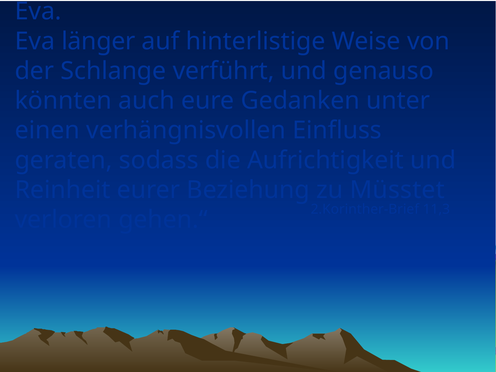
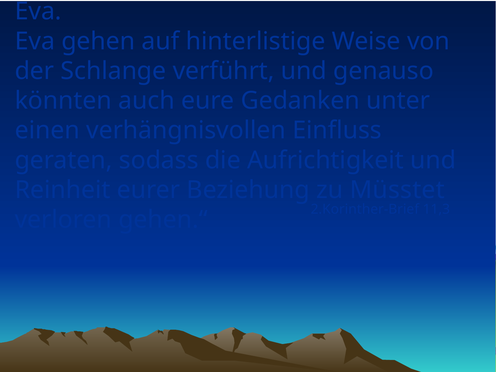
Eva länger: länger -> gehen (98, 41)
